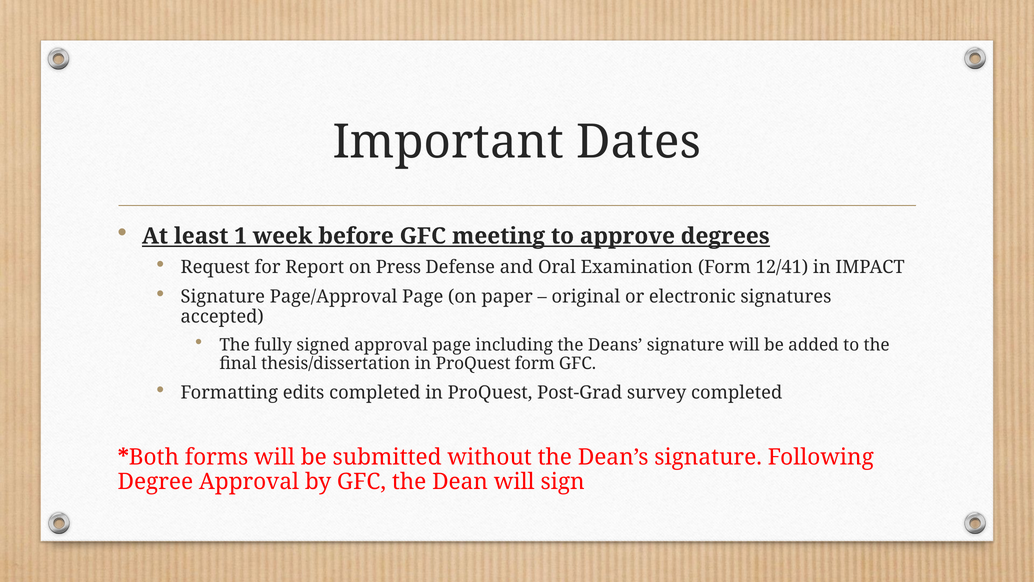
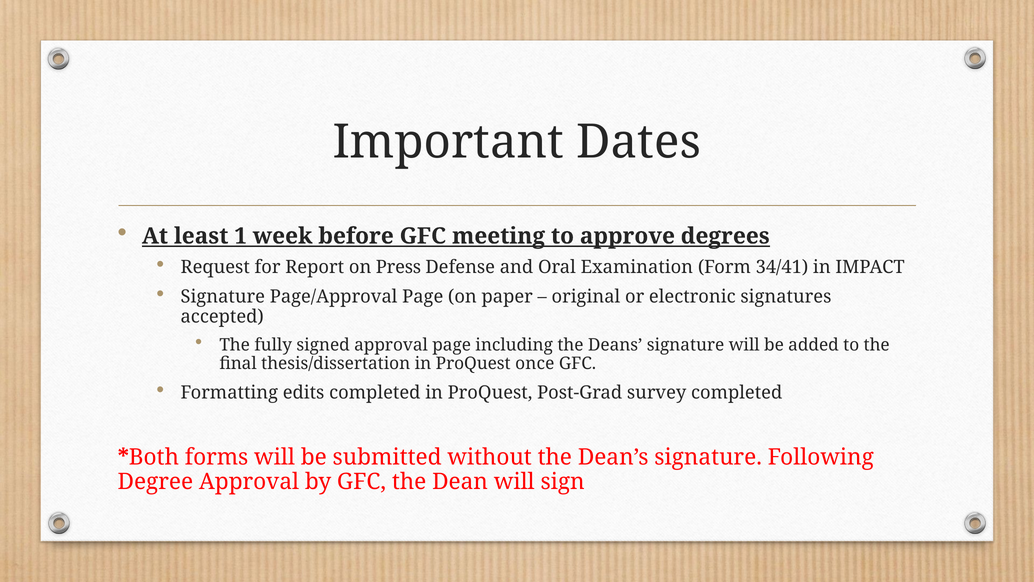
12/41: 12/41 -> 34/41 (782, 267)
ProQuest form: form -> once (535, 363)
